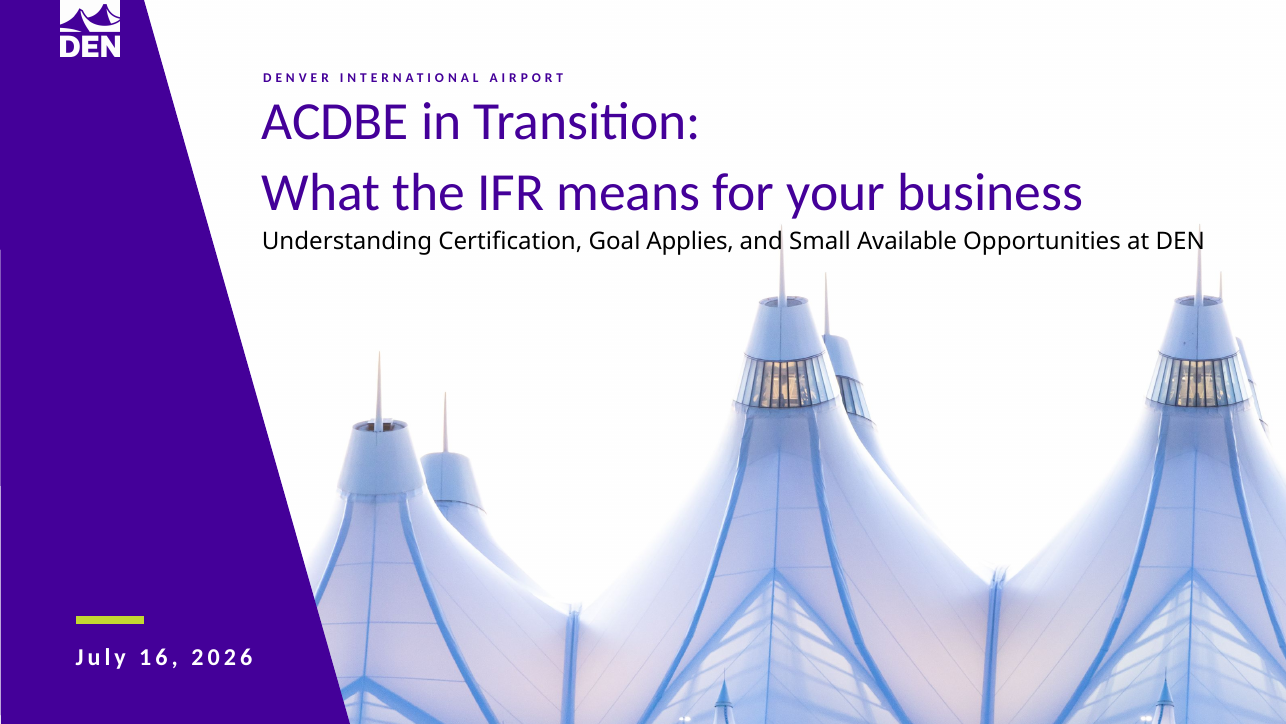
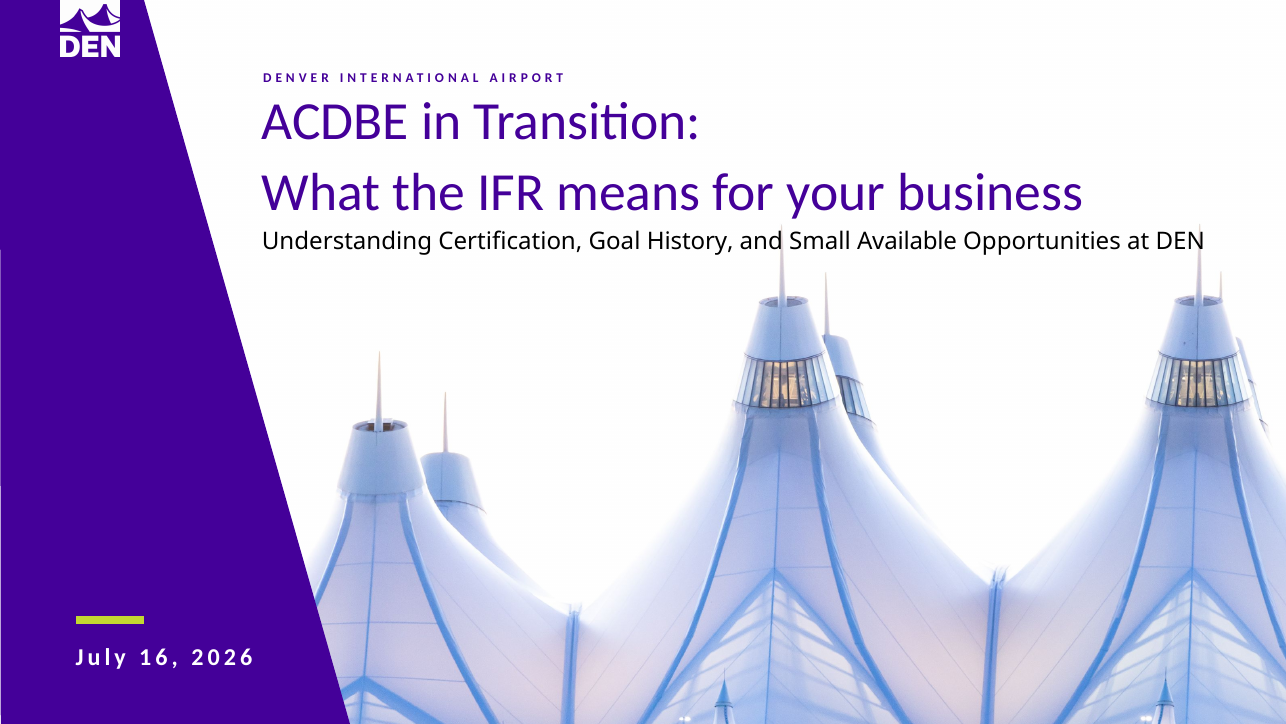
Applies: Applies -> History (690, 242)
